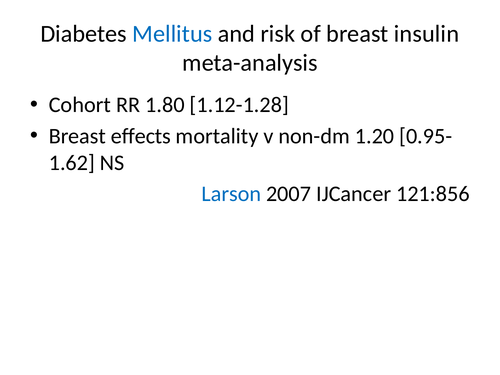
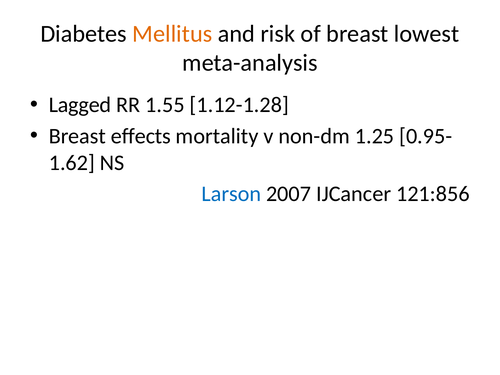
Mellitus colour: blue -> orange (172, 34)
insulin: insulin -> lowest (427, 34)
Cohort: Cohort -> Lagged (80, 105)
1.80: 1.80 -> 1.55 (165, 105)
1.20: 1.20 -> 1.25 (375, 136)
